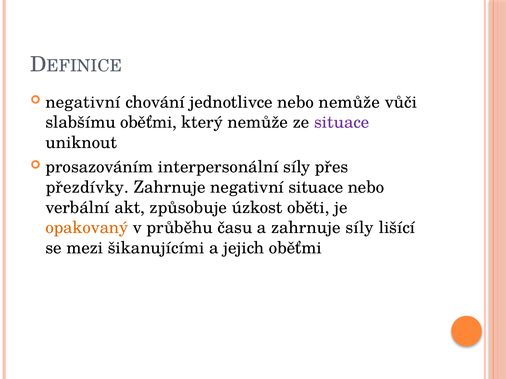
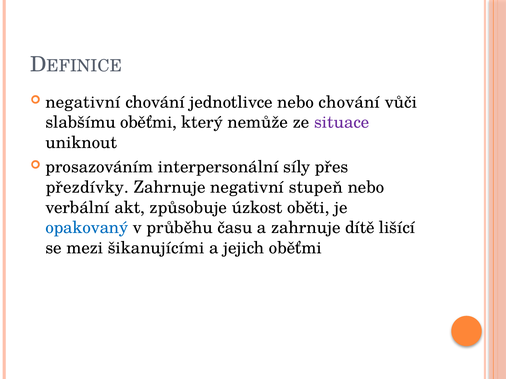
nebo nemůže: nemůže -> chování (349, 102)
negativní situace: situace -> stupeň (316, 188)
opakovaný colour: orange -> blue (87, 228)
zahrnuje síly: síly -> dítě (360, 228)
